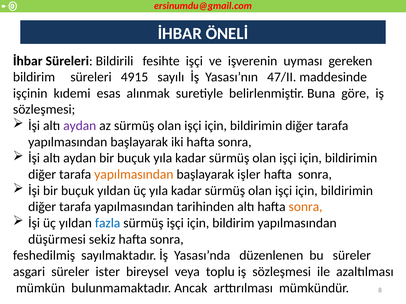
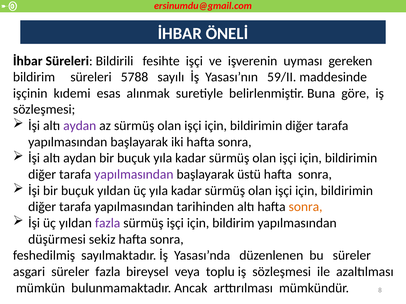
4915: 4915 -> 5788 (135, 77)
47/II: 47/II -> 59/II (282, 77)
yapılmasından colour: orange -> purple (134, 175)
işler: işler -> üstü (249, 175)
fazla colour: blue -> purple (108, 223)
süreler ister: ister -> fazla (108, 272)
